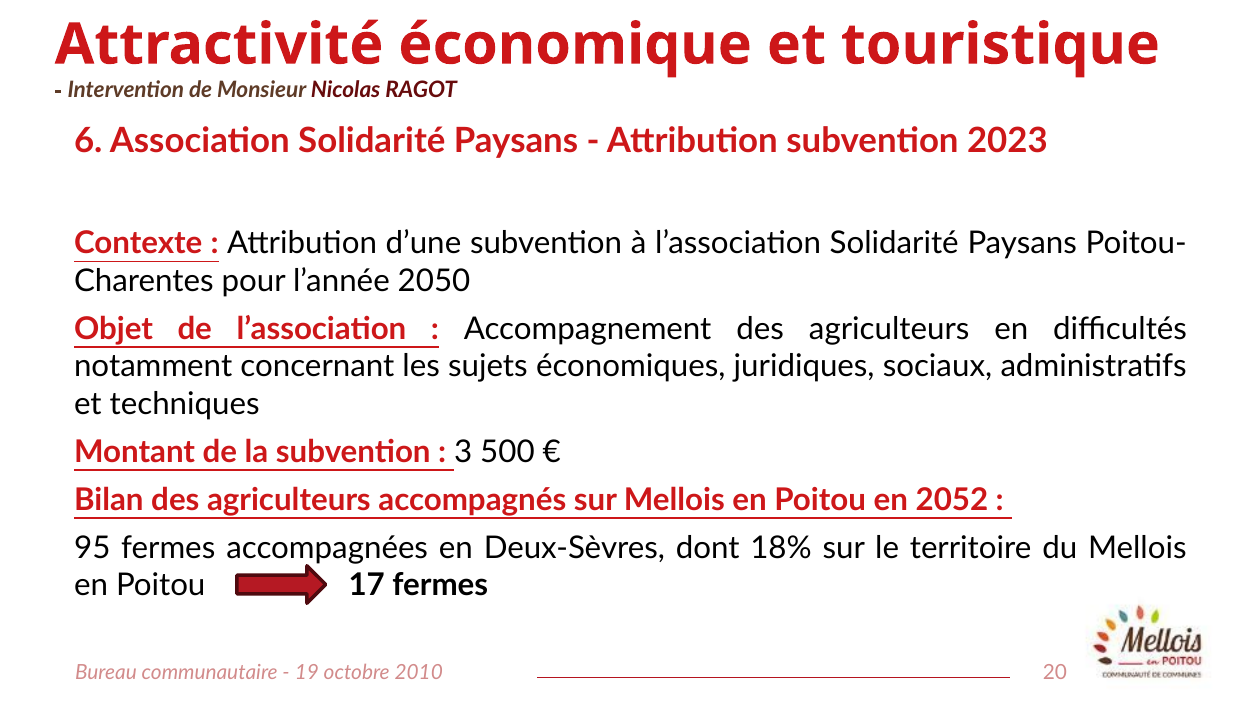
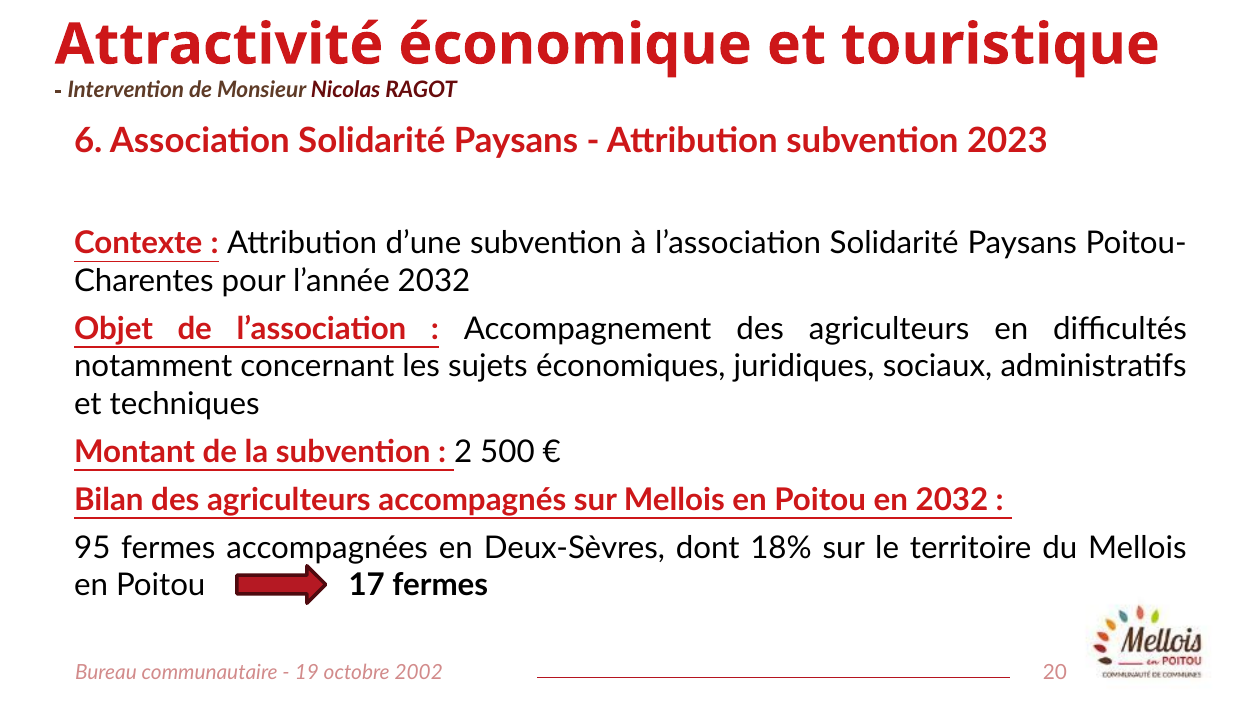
l’année 2050: 2050 -> 2032 (434, 281)
3: 3 -> 2 (463, 452)
en 2052: 2052 -> 2032 (952, 500)
2010: 2010 -> 2002 (419, 673)
